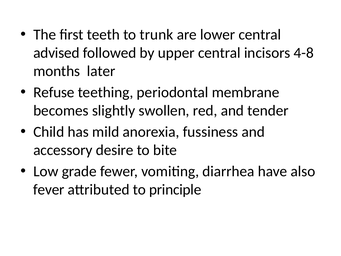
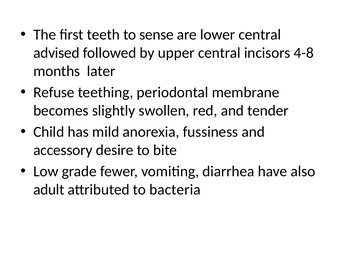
trunk: trunk -> sense (157, 35)
fever: fever -> adult (49, 189)
principle: principle -> bacteria (175, 189)
